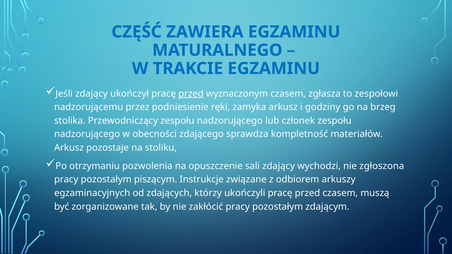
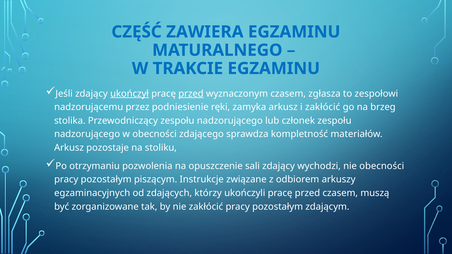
ukończył underline: none -> present (130, 94)
i godziny: godziny -> zakłócić (323, 107)
nie zgłoszona: zgłoszona -> obecności (382, 166)
